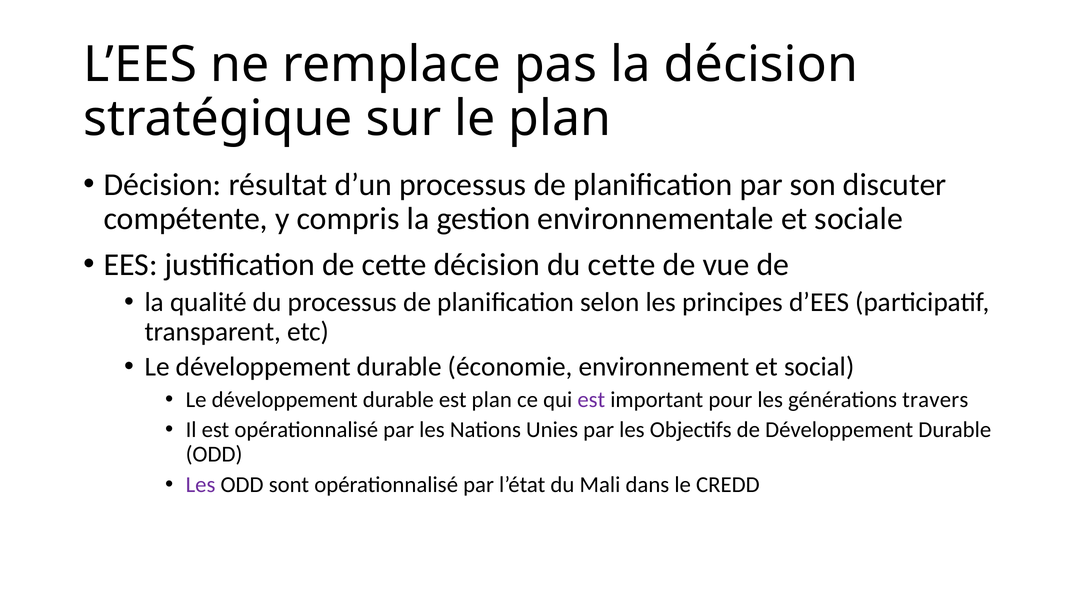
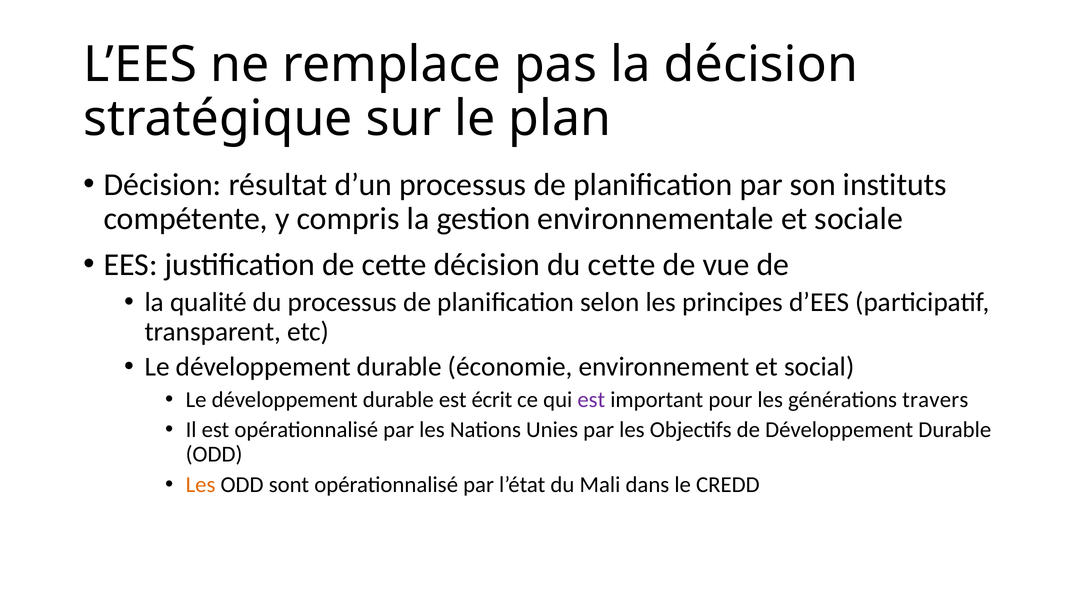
discuter: discuter -> instituts (895, 185)
est plan: plan -> écrit (492, 400)
Les colour: purple -> orange (201, 485)
